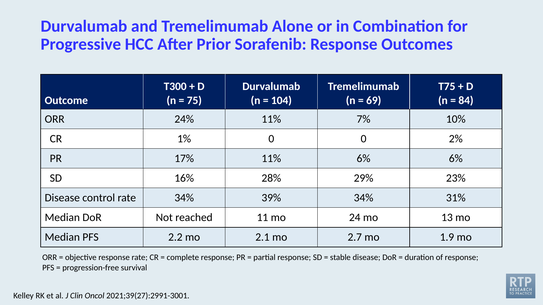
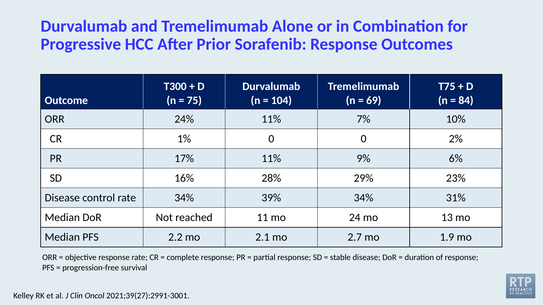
11% 6%: 6% -> 9% (364, 159)
